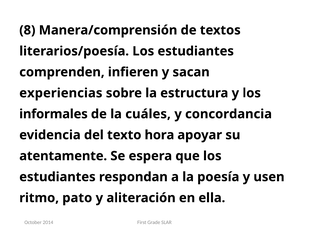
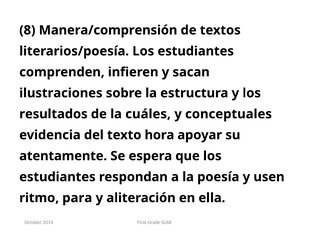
experiencias: experiencias -> ilustraciones (61, 93)
informales: informales -> resultados (53, 114)
concordancia: concordancia -> conceptuales (229, 114)
pato: pato -> para (77, 198)
